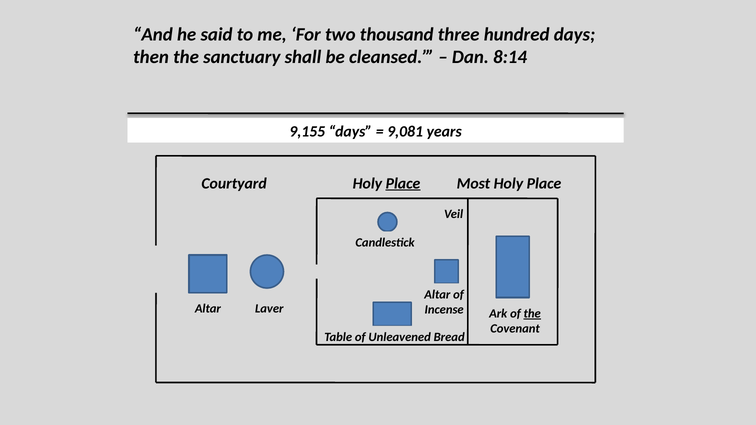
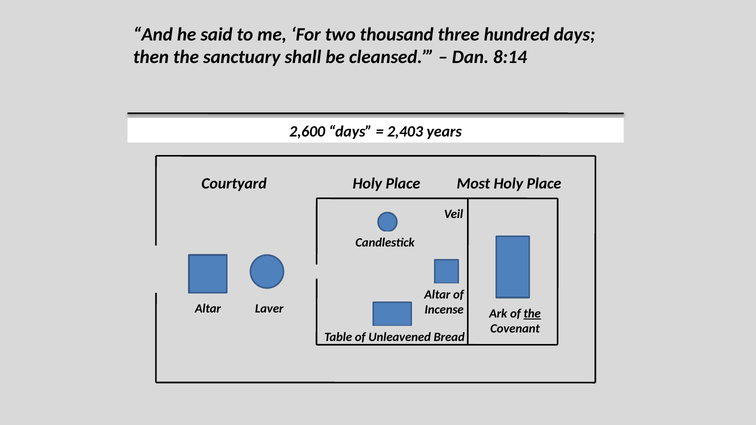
9,155: 9,155 -> 2,600 (307, 132)
9,081: 9,081 -> 2,403 (405, 132)
Place underline: present -> none (403, 183)
